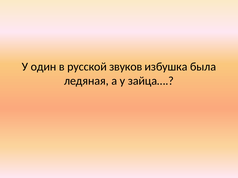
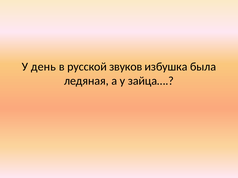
один: один -> день (43, 67)
